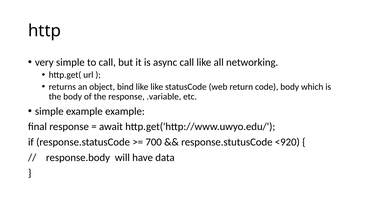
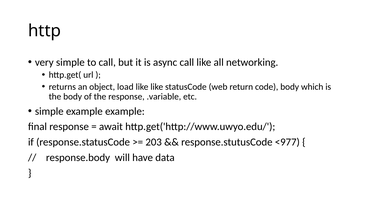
bind: bind -> load (125, 87)
700: 700 -> 203 (154, 142)
<920: <920 -> <977 (287, 142)
